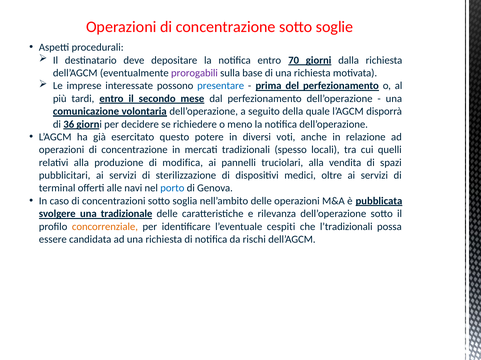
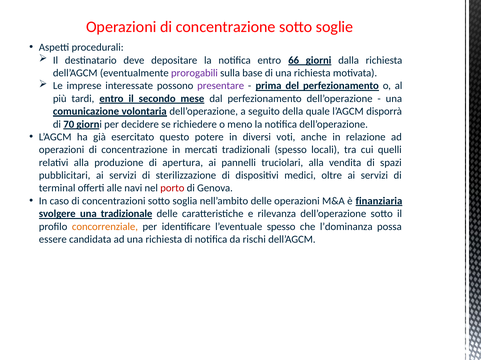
70: 70 -> 66 (294, 60)
presentare colour: blue -> purple (221, 86)
36: 36 -> 70 (69, 124)
modifica: modifica -> apertura (183, 163)
porto colour: blue -> red (172, 189)
pubblicata: pubblicata -> finanziaria (379, 201)
l’eventuale cespiti: cespiti -> spesso (281, 227)
l’tradizionali: l’tradizionali -> l’dominanza (346, 227)
